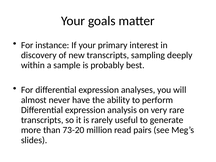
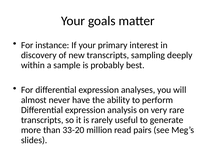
73-20: 73-20 -> 33-20 (73, 130)
